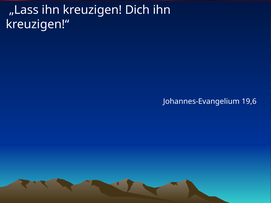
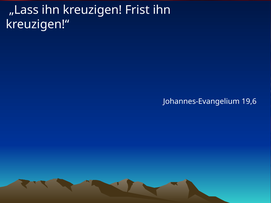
Dich: Dich -> Frist (137, 10)
